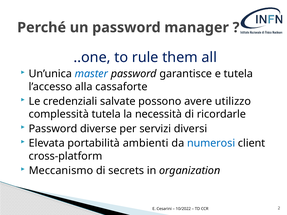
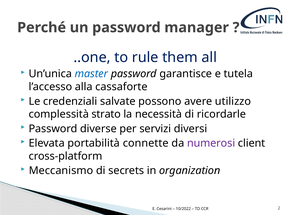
complessità tutela: tutela -> strato (106, 114)
ambienti: ambienti -> connette (146, 143)
numerosi colour: blue -> purple (211, 143)
